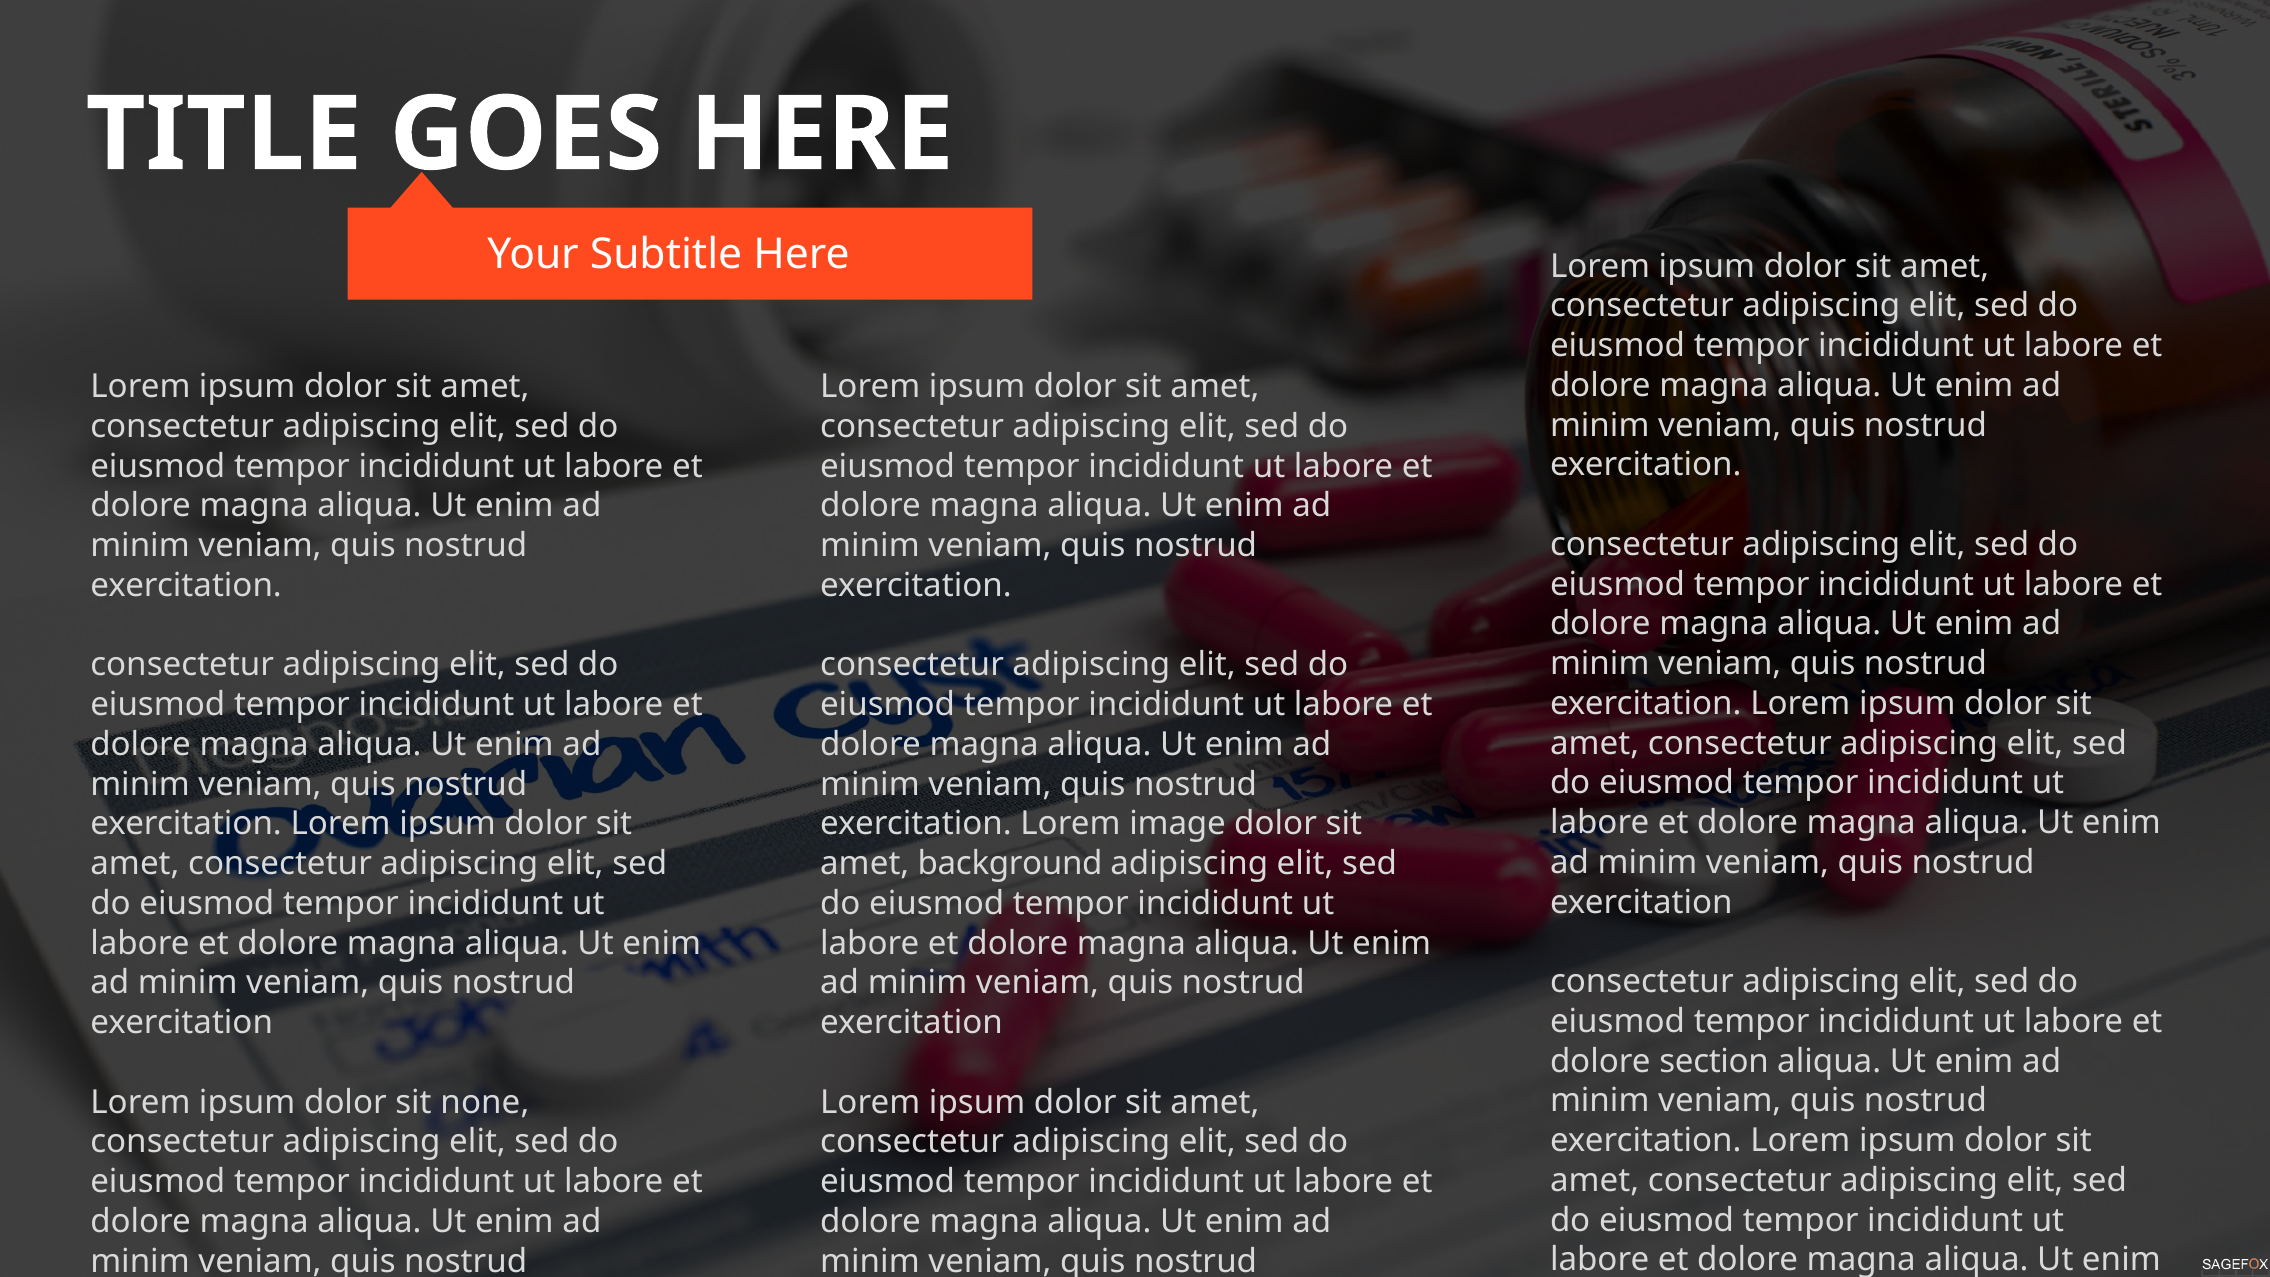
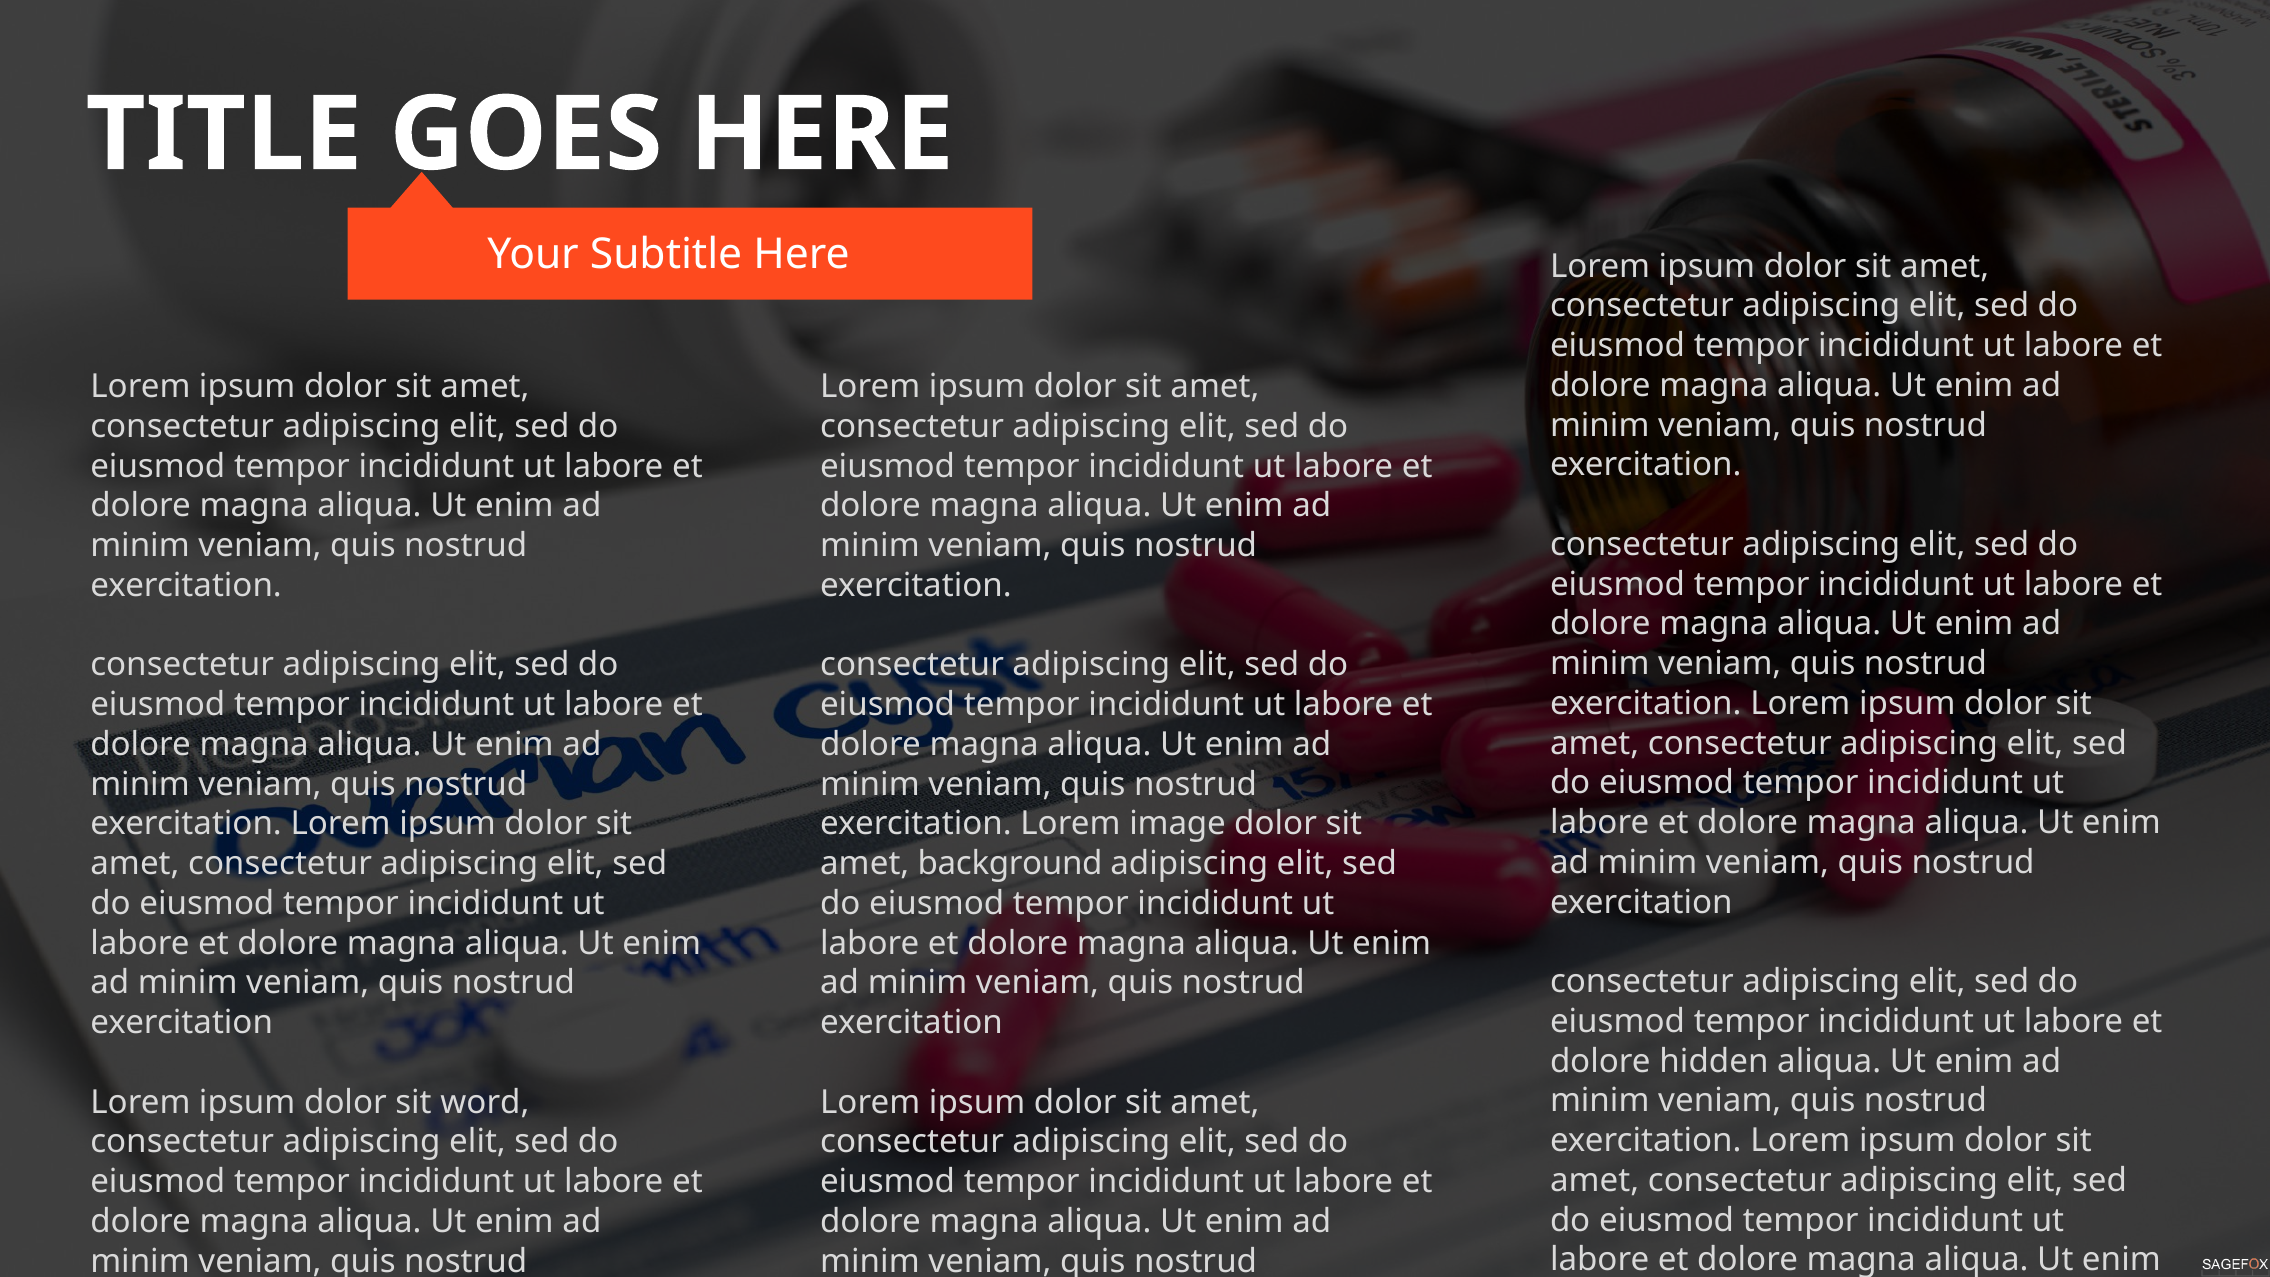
section: section -> hidden (1714, 1061)
none: none -> word (485, 1102)
